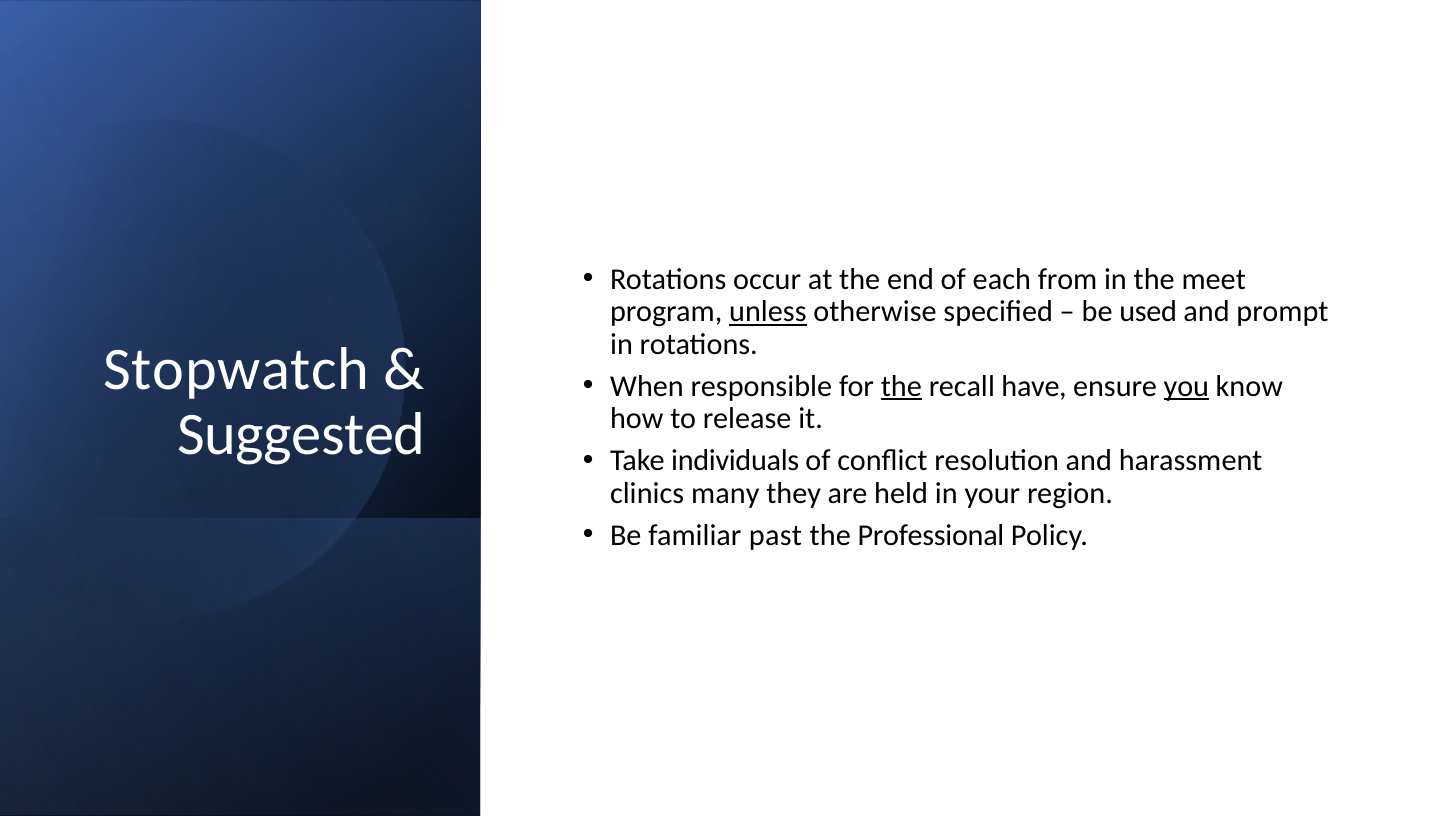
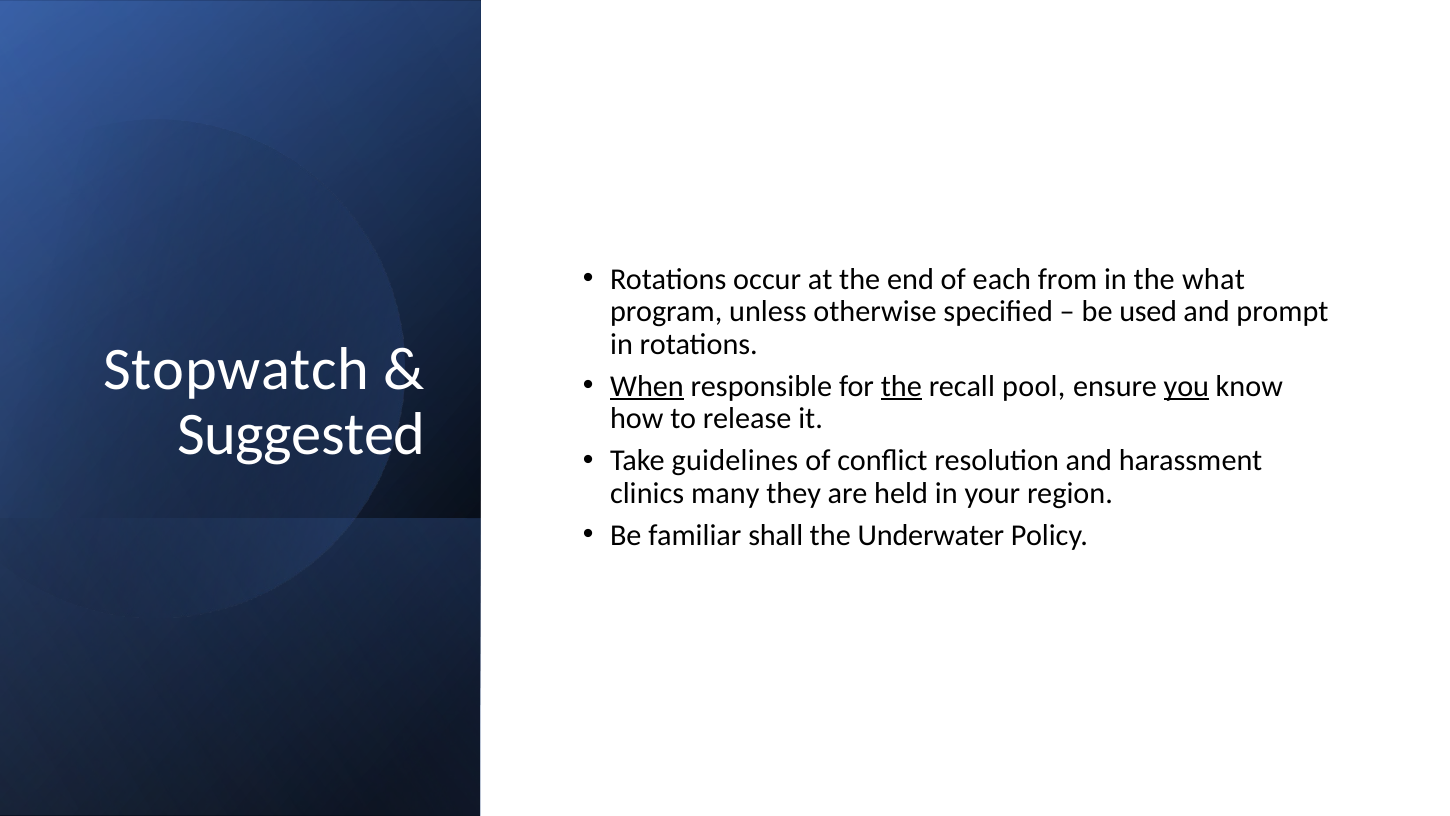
meet: meet -> what (1214, 279)
unless underline: present -> none (768, 312)
When underline: none -> present (647, 386)
have: have -> pool (1034, 386)
individuals: individuals -> guidelines (735, 460)
past: past -> shall (776, 535)
Professional: Professional -> Underwater (931, 535)
